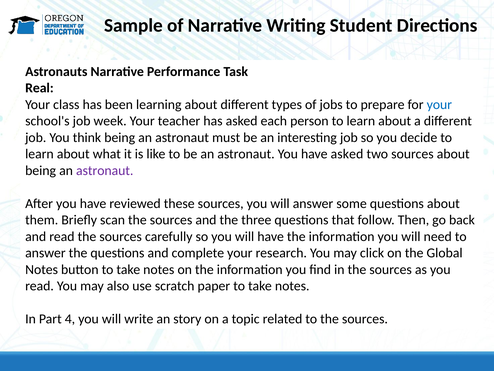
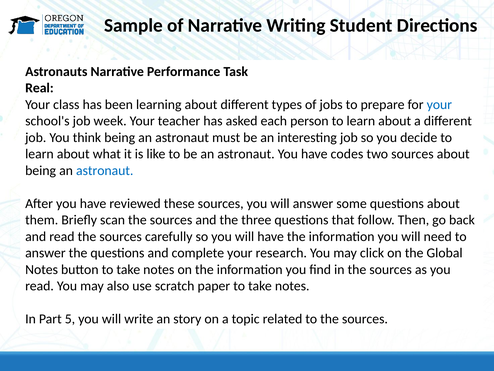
have asked: asked -> codes (347, 154)
astronaut colour: purple -> blue (105, 170)
4: 4 -> 5 (70, 319)
